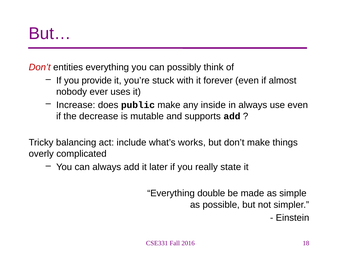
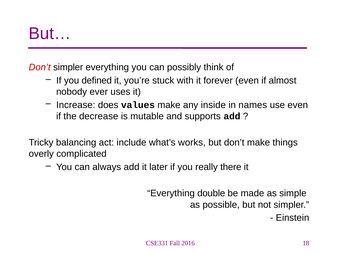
Don’t entities: entities -> simpler (68, 67)
provide: provide -> defined (97, 80)
public: public -> values (138, 105)
in always: always -> names (253, 105)
state: state -> there (231, 167)
